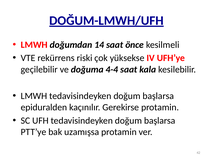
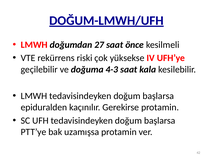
14: 14 -> 27 (99, 45)
4-4: 4-4 -> 4-3 (112, 69)
